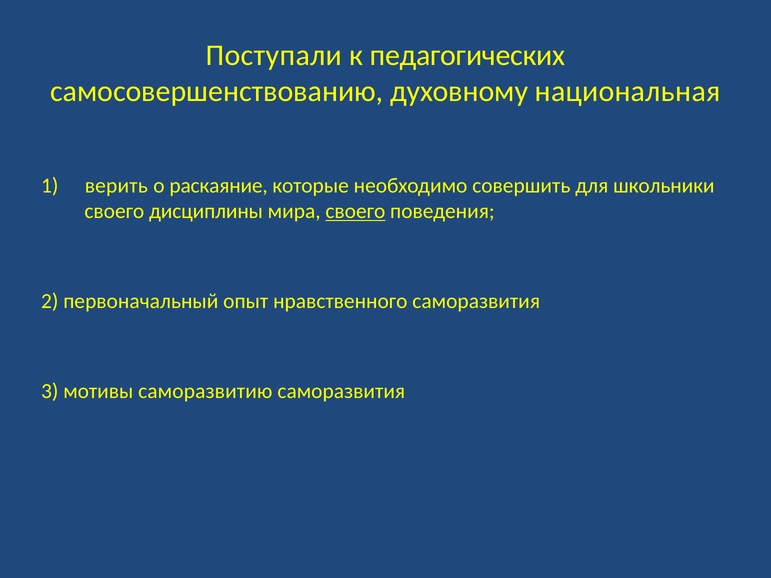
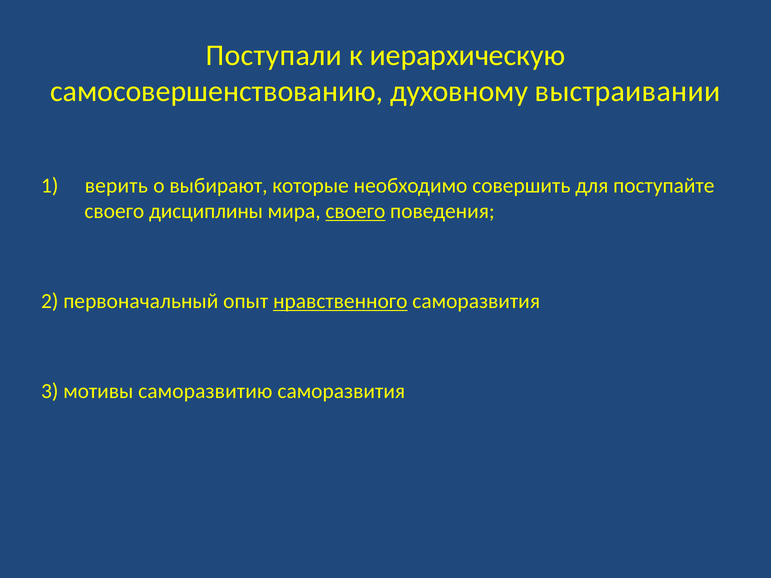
педагогических: педагогических -> иерархическую (467, 55)
национальная: национальная -> выстраивании (628, 91)
раскаяние: раскаяние -> выбирают (218, 186)
школьники: школьники -> поступайте (664, 186)
нравственного underline: none -> present (340, 301)
